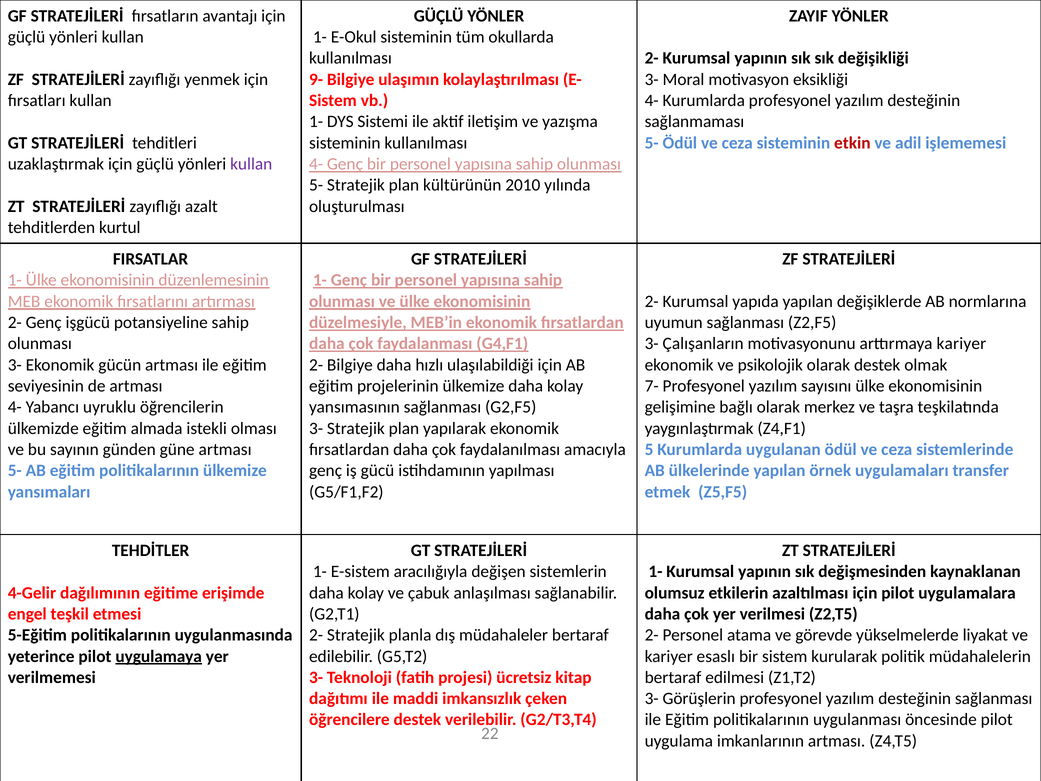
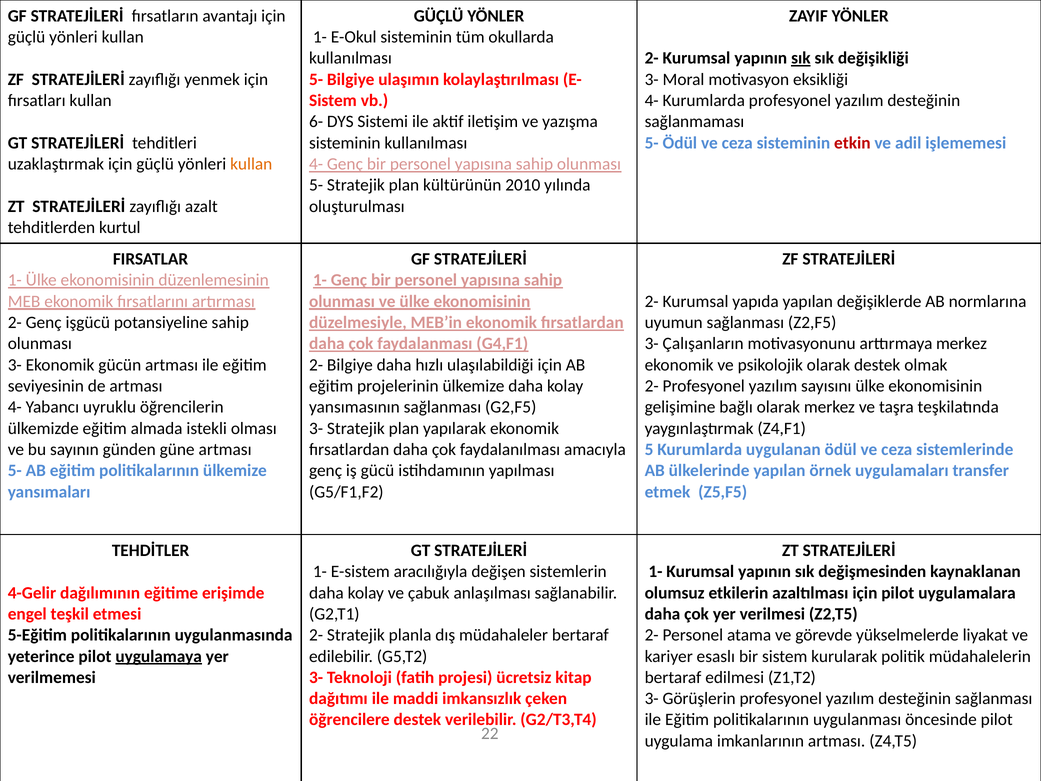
sık underline: none -> present (801, 58)
9-: 9- -> 5- (316, 79)
1-: 1- -> 6- (316, 122)
kullan colour: purple -> orange (251, 164)
arttırmaya kariyer: kariyer -> merkez (962, 344)
7-: 7- -> 2- (652, 386)
